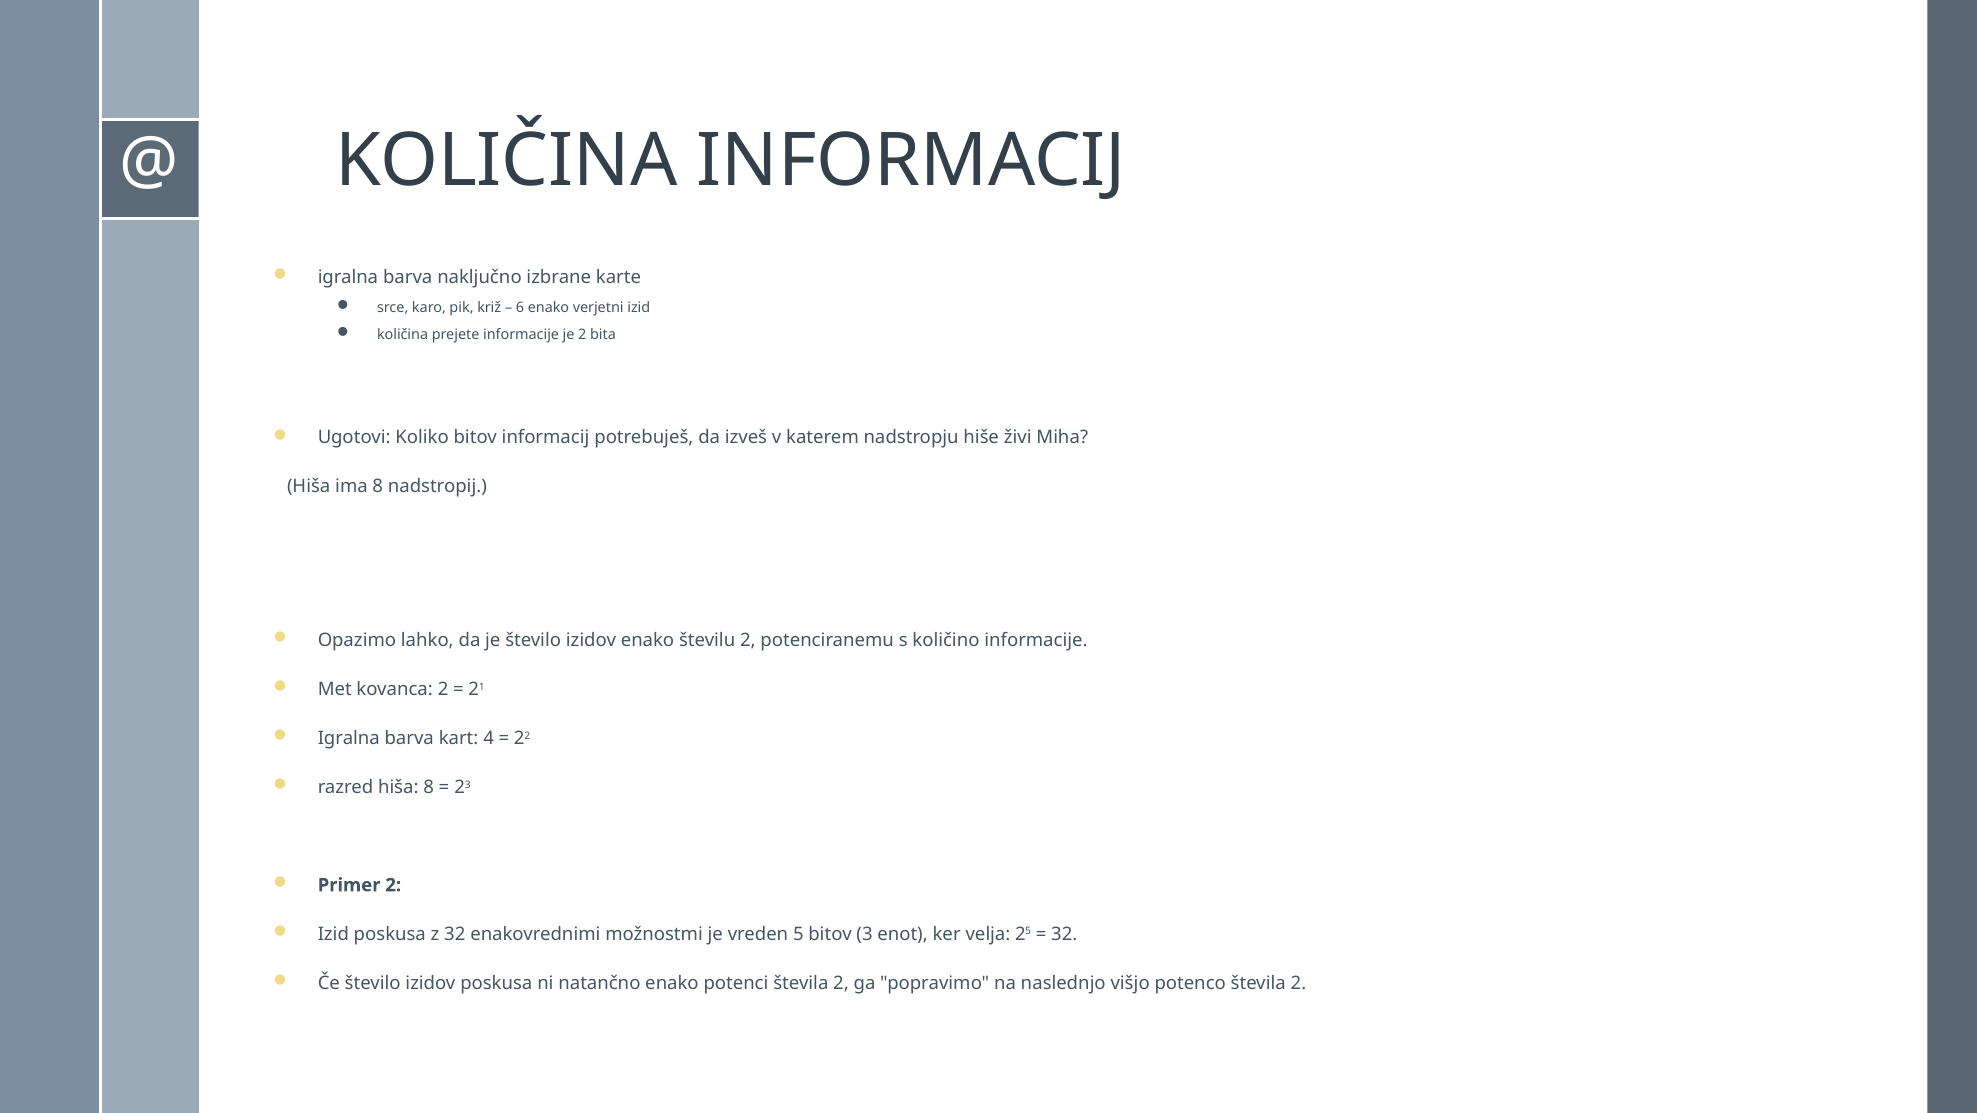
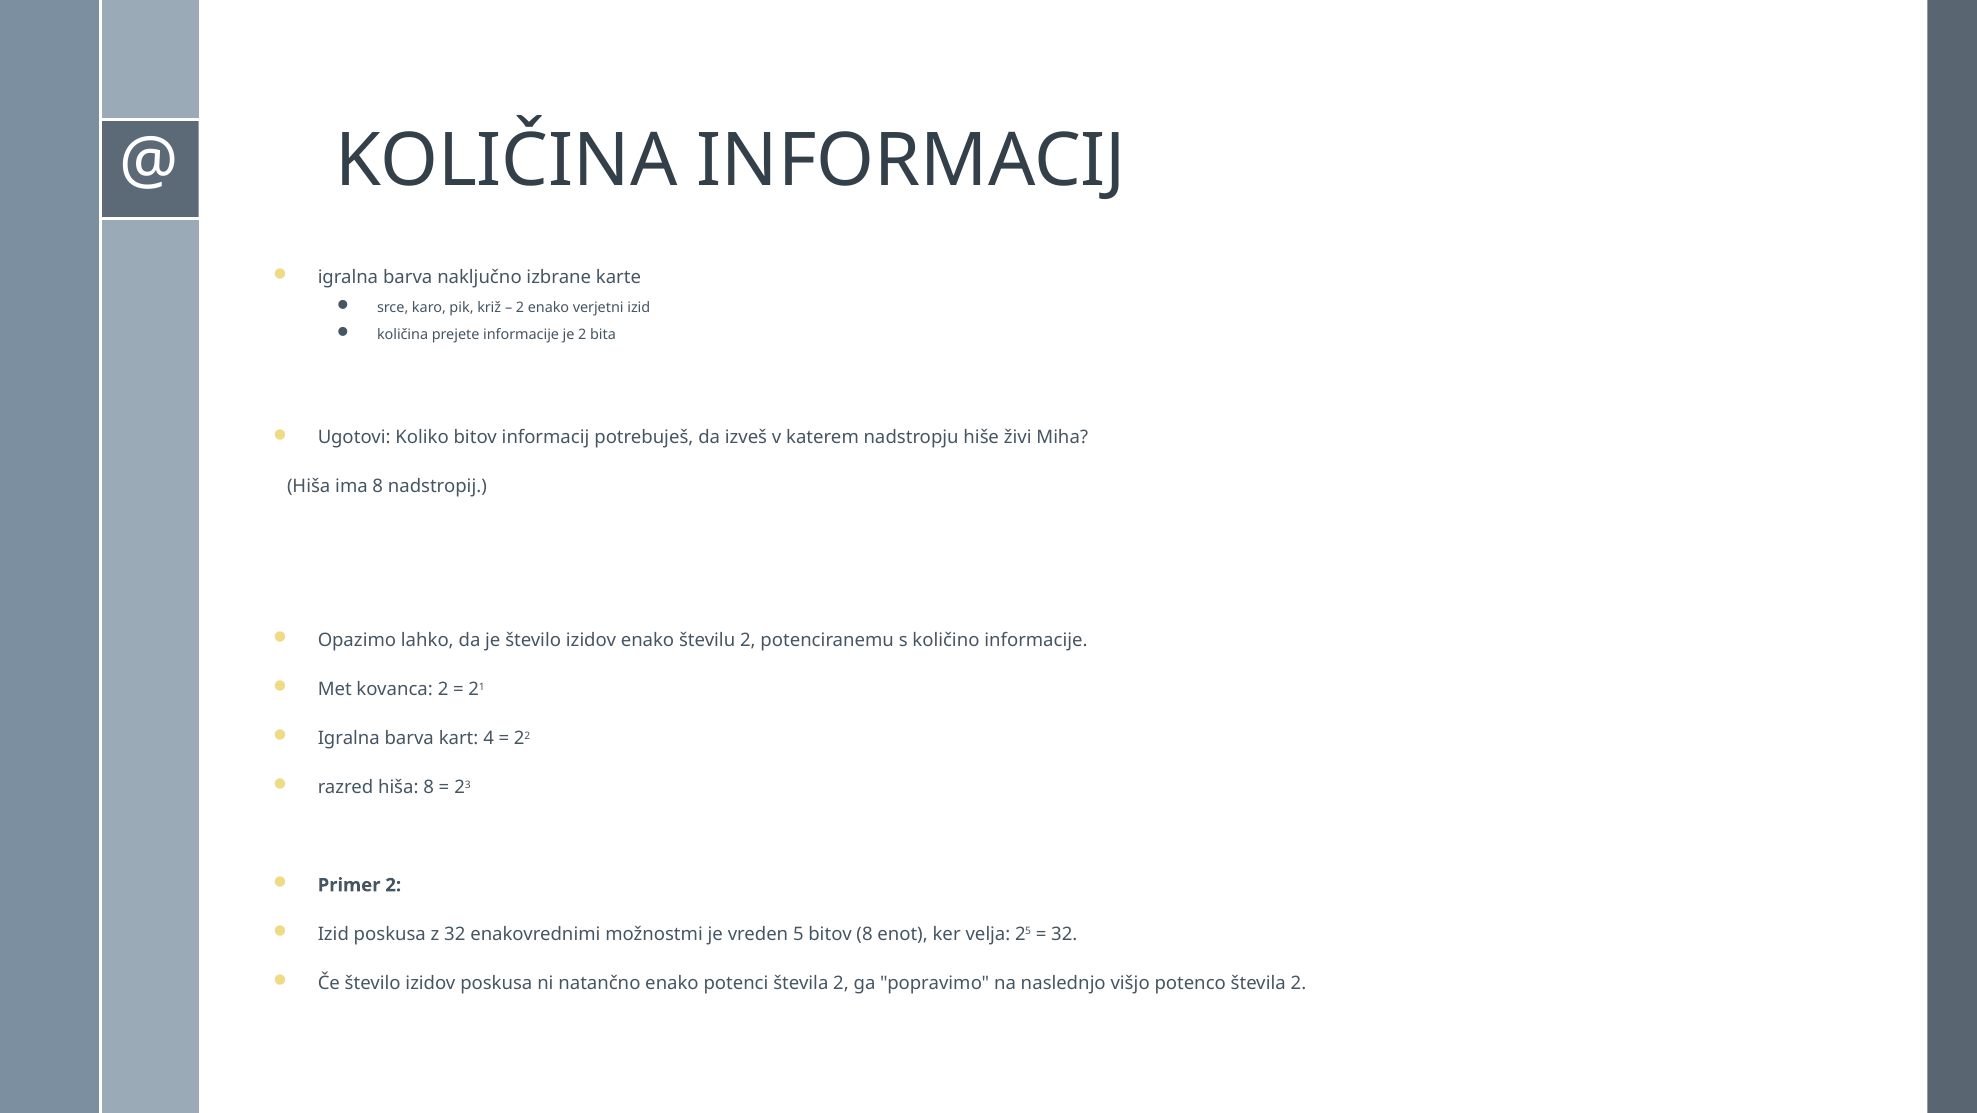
6: 6 -> 2 (520, 307)
bitov 3: 3 -> 8 (865, 934)
